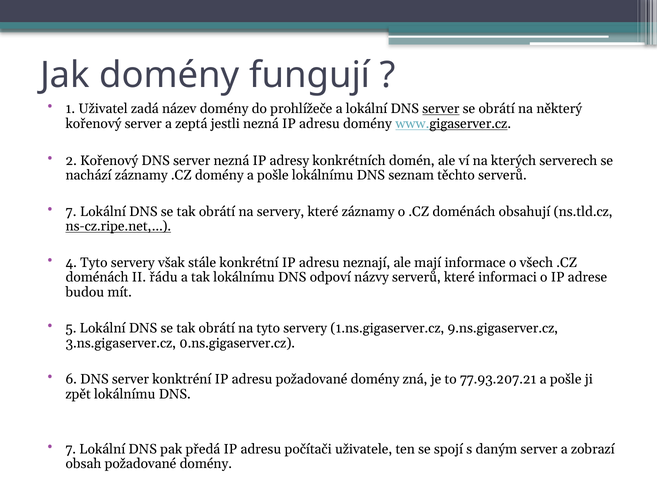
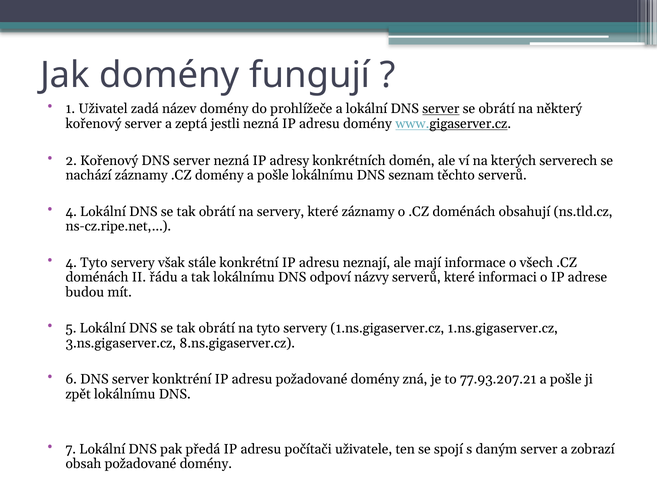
7: 7 -> 4 (71, 211)
ns-cz.ripe.net,… underline: present -> none (118, 226)
1.ns.gigaserver.cz 9.ns.gigaserver.cz: 9.ns.gigaserver.cz -> 1.ns.gigaserver.cz (503, 328)
0.ns.gigaserver.cz: 0.ns.gigaserver.cz -> 8.ns.gigaserver.cz (237, 343)
